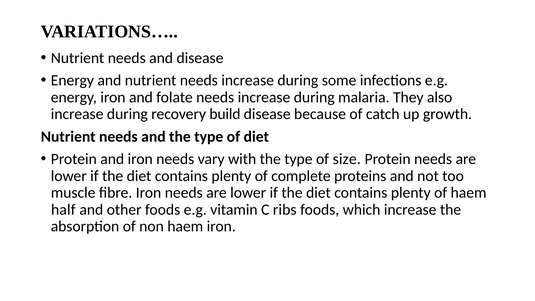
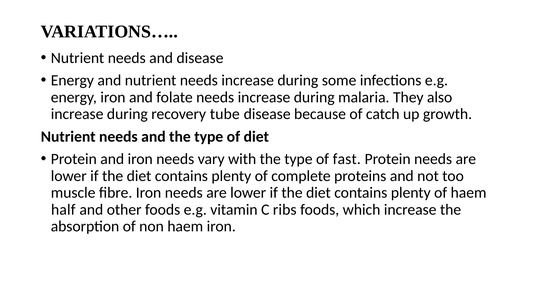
build: build -> tube (225, 114)
size: size -> fast (347, 159)
